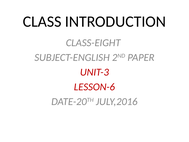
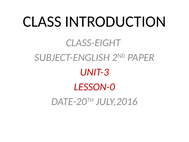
LESSON-6: LESSON-6 -> LESSON-0 (94, 87)
